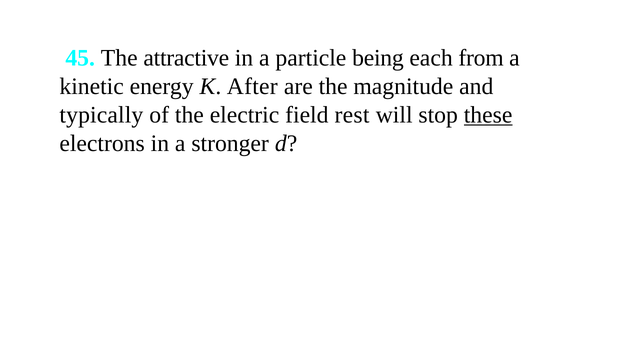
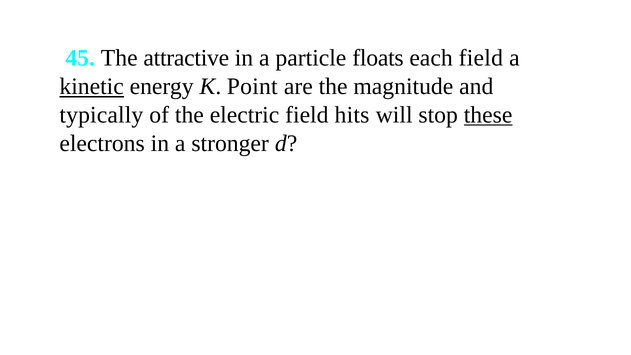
being: being -> floats (378, 58)
each from: from -> field (481, 58)
kinetic underline: none -> present (92, 86)
After: After -> Point (252, 86)
rest: rest -> hits (352, 115)
